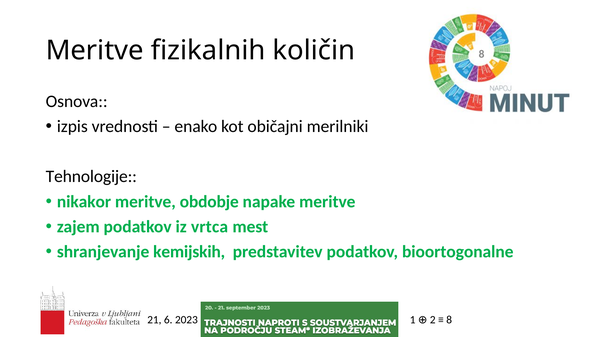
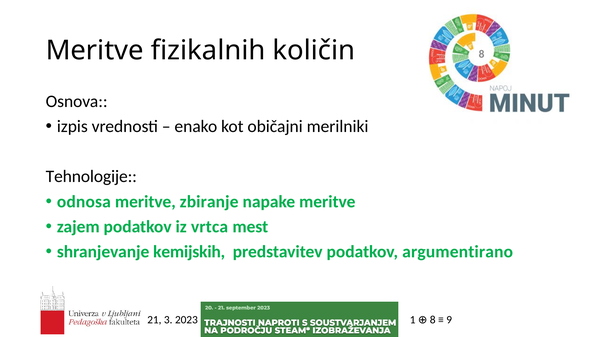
nikakor: nikakor -> odnosa (84, 202)
obdobje: obdobje -> zbiranje (209, 202)
bioortogonalne: bioortogonalne -> argumentirano (458, 252)
6: 6 -> 3 (168, 320)
1 2: 2 -> 8 (433, 320)
8: 8 -> 9 (449, 320)
